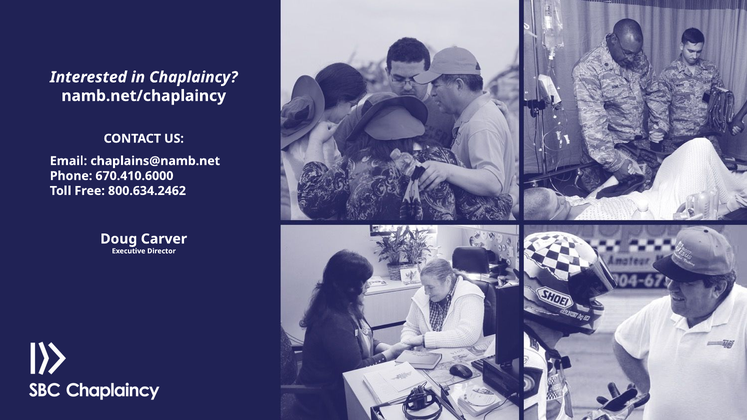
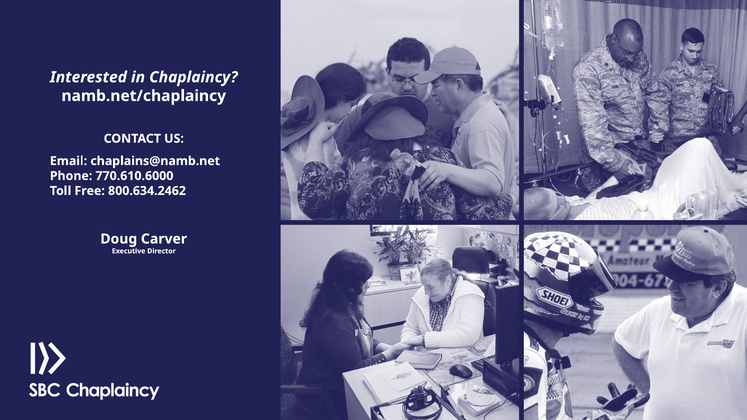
670.410.6000: 670.410.6000 -> 770.610.6000 (134, 176)
